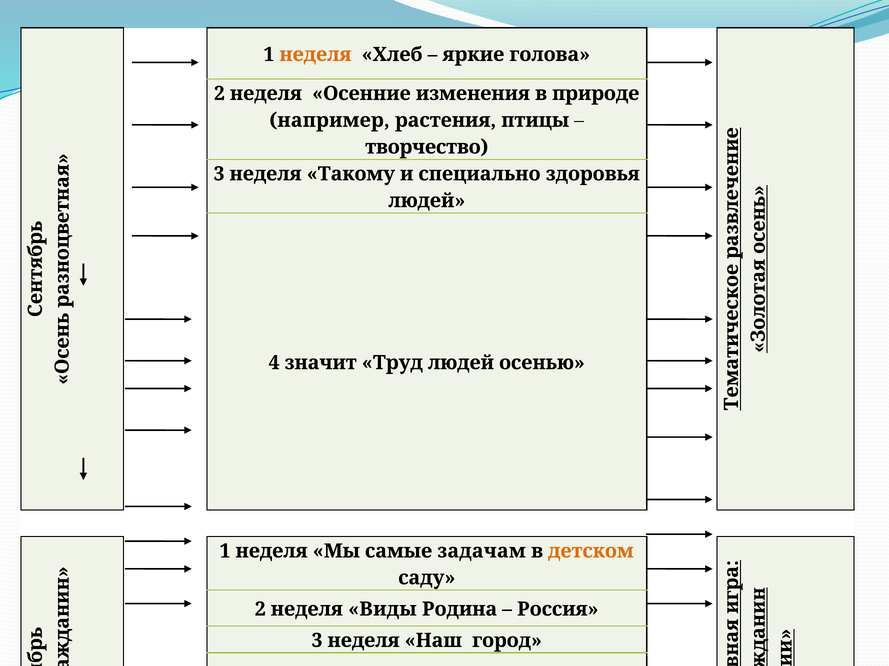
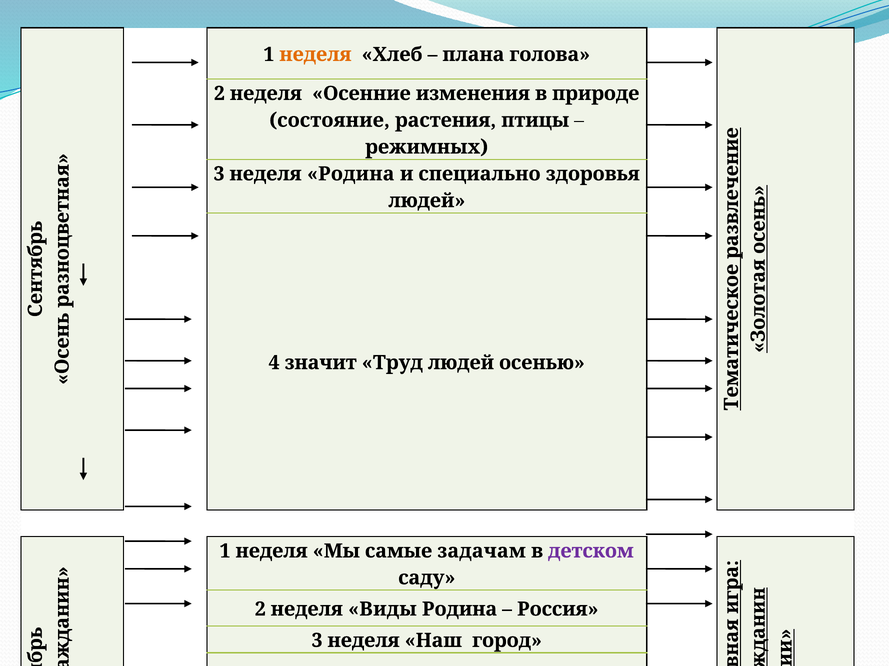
яркие: яркие -> плана (473, 55)
например: например -> состояние (330, 120)
творчество: творчество -> режимных (427, 147)
неделя Такому: Такому -> Родина (351, 174)
детском colour: orange -> purple (591, 552)
